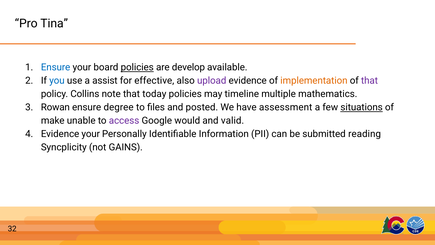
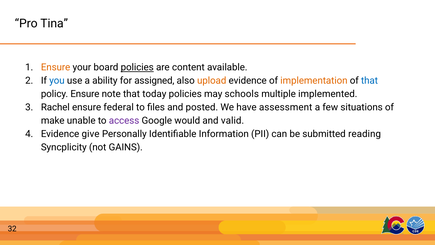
Ensure colour: blue -> orange (56, 67)
develop: develop -> content (188, 67)
assist: assist -> ability (105, 81)
effective: effective -> assigned (154, 81)
upload colour: purple -> orange (212, 81)
that colour: purple -> blue (370, 81)
policy Collins: Collins -> Ensure (85, 94)
timeline: timeline -> schools (242, 94)
mathematics: mathematics -> implemented (328, 94)
Rowan: Rowan -> Rachel (55, 107)
degree: degree -> federal (119, 107)
situations underline: present -> none (362, 107)
Evidence your: your -> give (91, 134)
